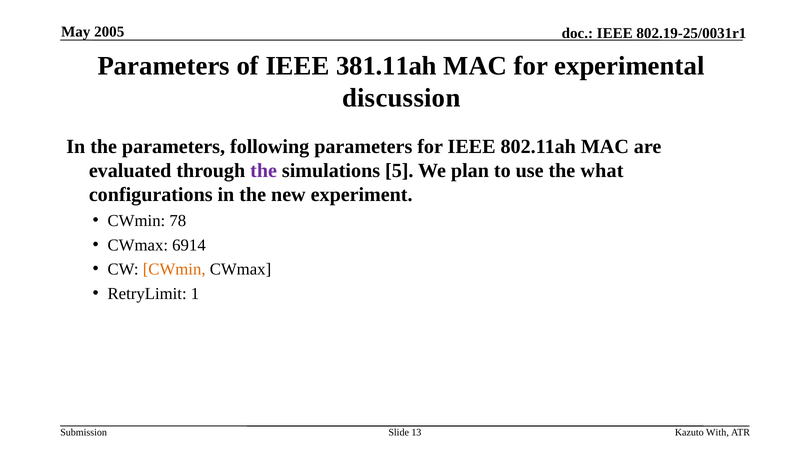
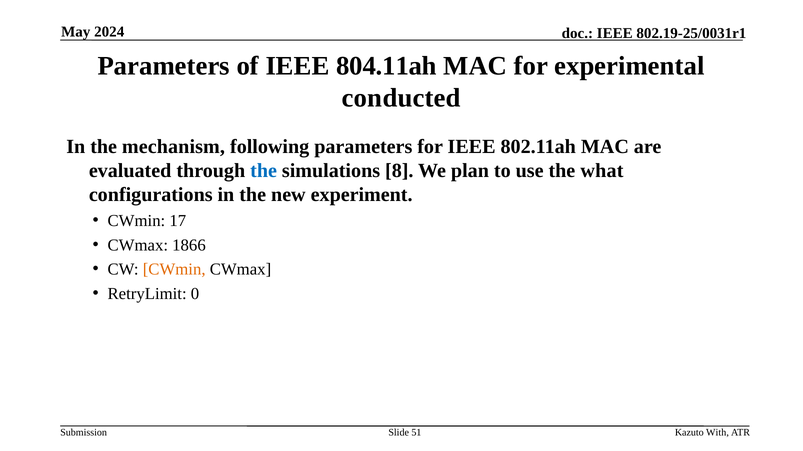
2005: 2005 -> 2024 (109, 32)
381.11ah: 381.11ah -> 804.11ah (387, 66)
discussion: discussion -> conducted (401, 98)
the parameters: parameters -> mechanism (173, 147)
the colour: purple -> blue (264, 171)
5: 5 -> 8 (399, 171)
78: 78 -> 17 (178, 221)
6914: 6914 -> 1866 (189, 245)
1: 1 -> 0 (195, 294)
13: 13 -> 51 (416, 433)
